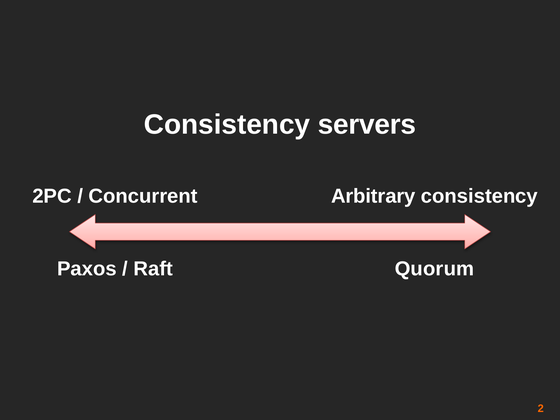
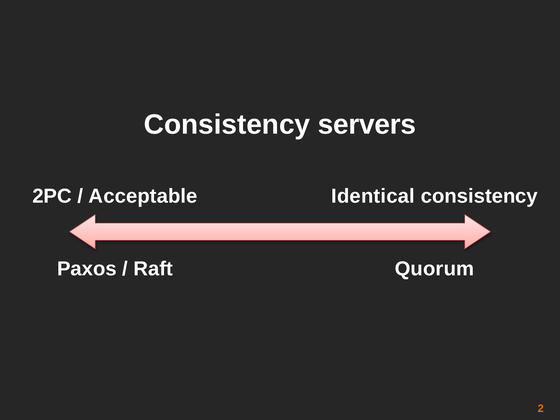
Concurrent: Concurrent -> Acceptable (143, 196)
Arbitrary: Arbitrary -> Identical (373, 196)
